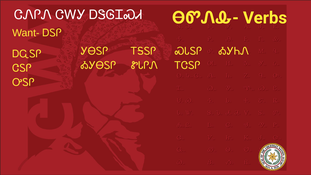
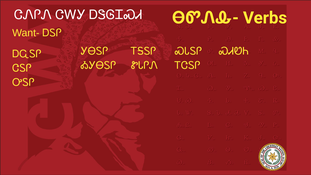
ᎣᎩᏂᏁ: ᎣᎩᏂᏁ -> ᏍᏗᏬᏂ (234, 51)
